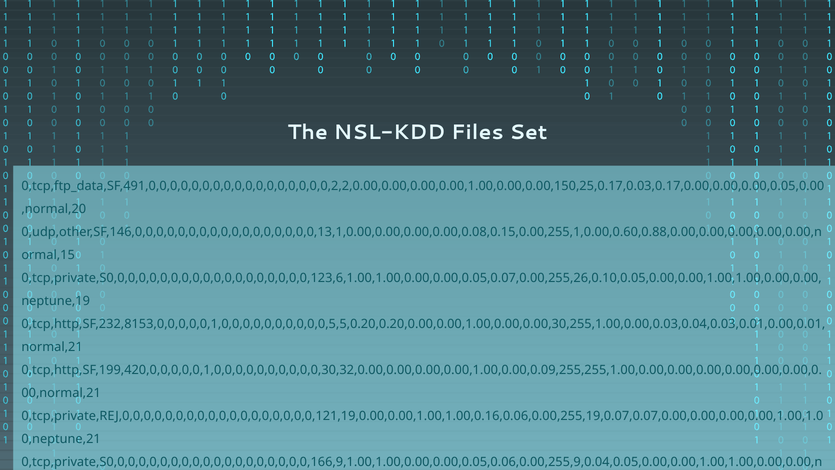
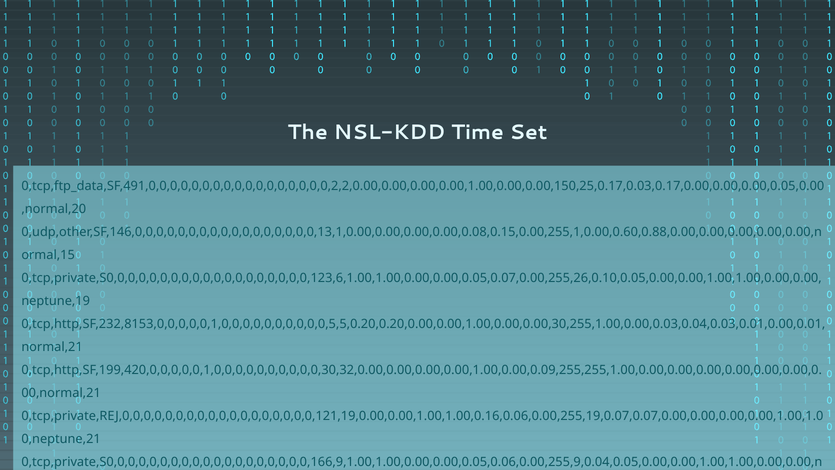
Files: Files -> Time (477, 132)
